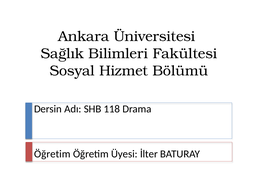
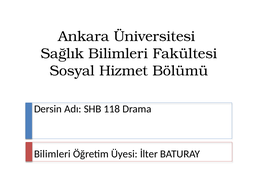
Öğretim: Öğretim -> Bilimleri (52, 154)
